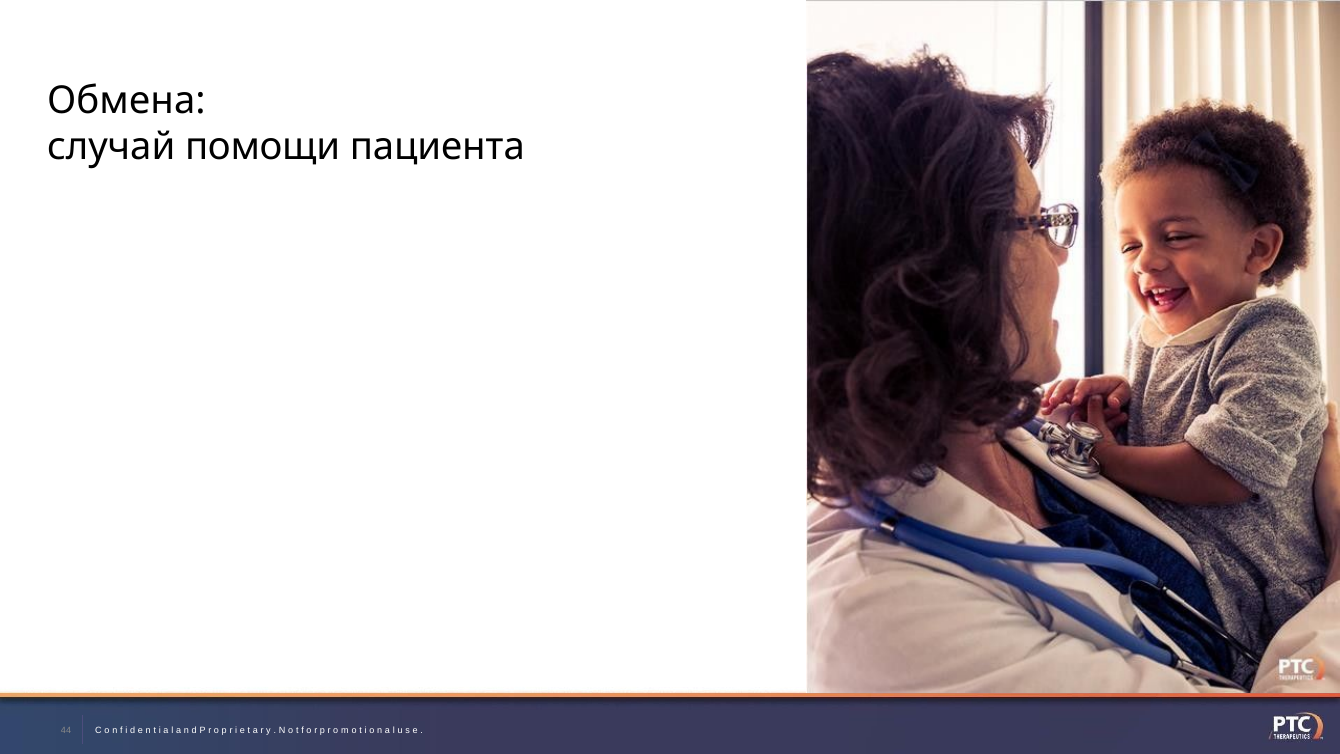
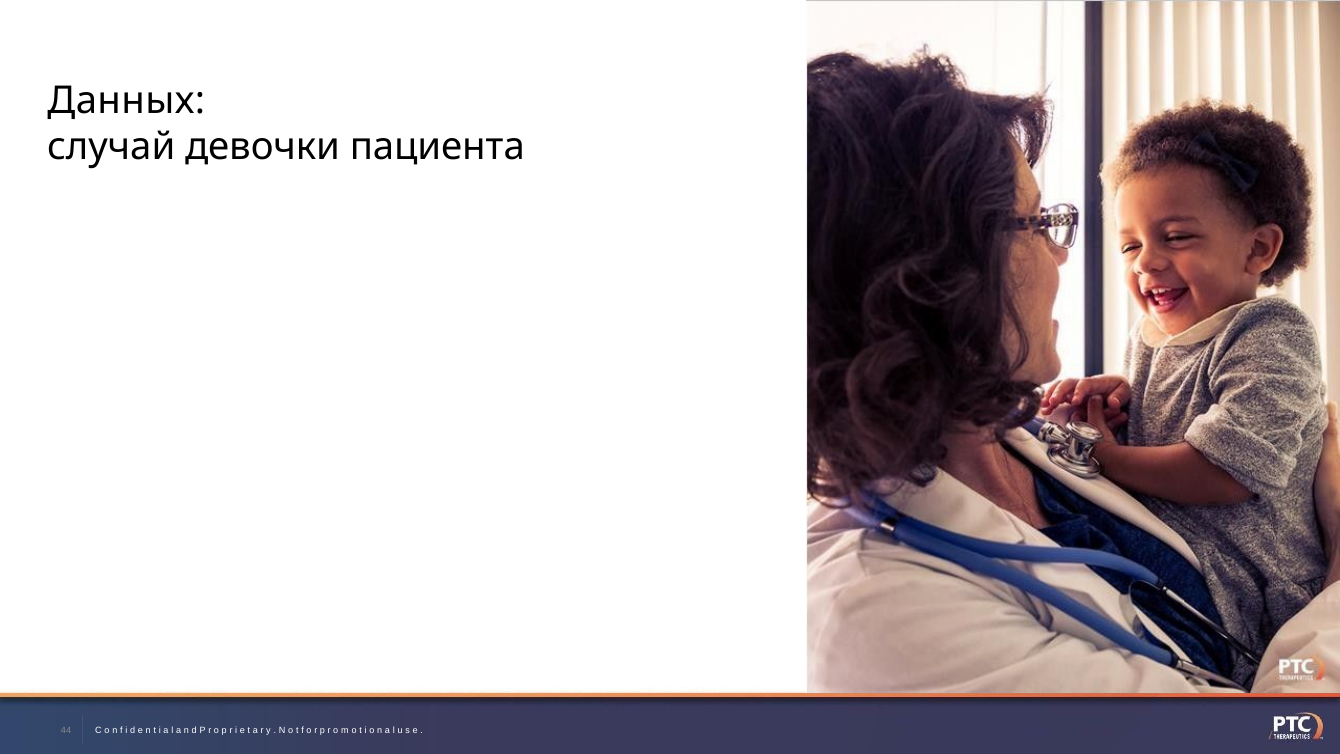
Обмена: Обмена -> Данных (126, 101)
помощи: помощи -> девочки (263, 147)
